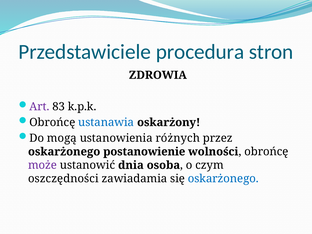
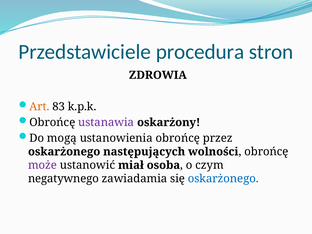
Art colour: purple -> orange (39, 107)
ustanawia colour: blue -> purple (106, 122)
ustanowienia różnych: różnych -> obrońcę (178, 138)
postanowienie: postanowienie -> następujących (144, 152)
dnia: dnia -> miał (131, 165)
oszczędności: oszczędności -> negatywnego (63, 179)
